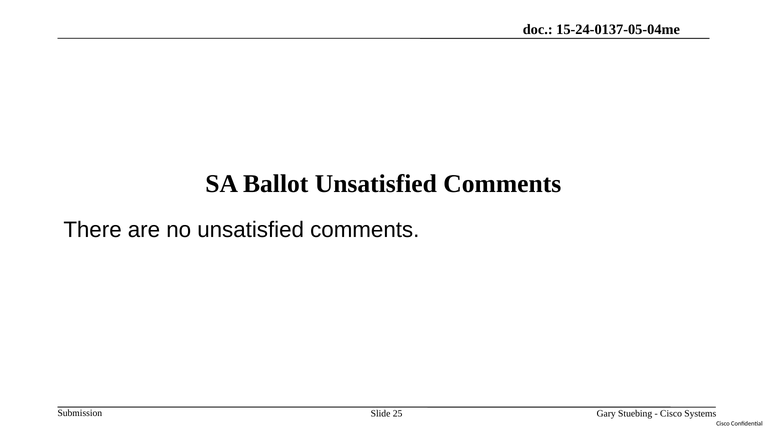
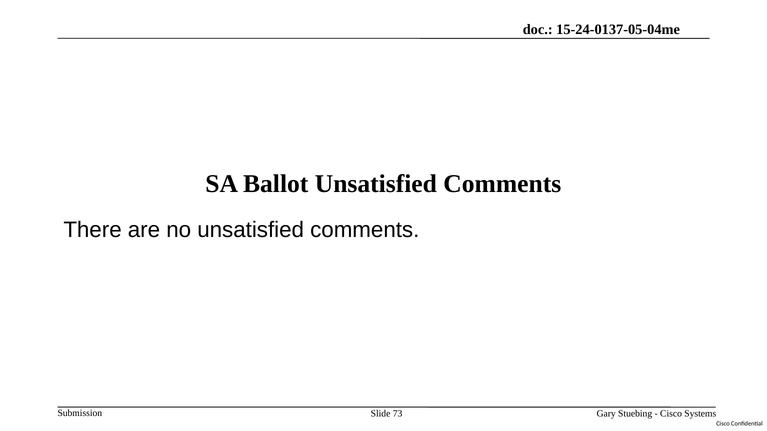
25: 25 -> 73 (398, 414)
